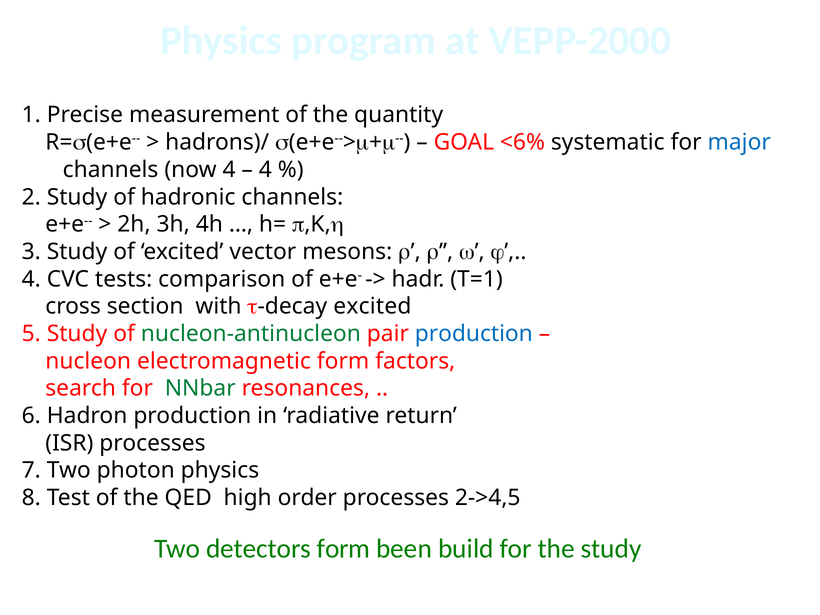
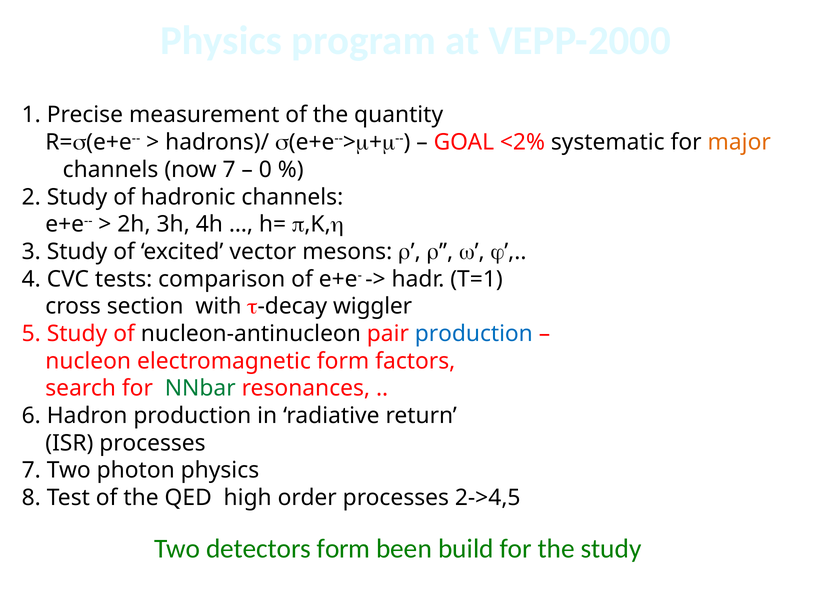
<6%: <6% -> <2% (522, 142)
major colour: blue -> orange (739, 142)
now 4: 4 -> 7 (229, 170)
4: 4 -> 0 (265, 170)
-decay excited: excited -> wiggler (373, 306)
nucleon-antinucleon colour: green -> black (251, 334)
